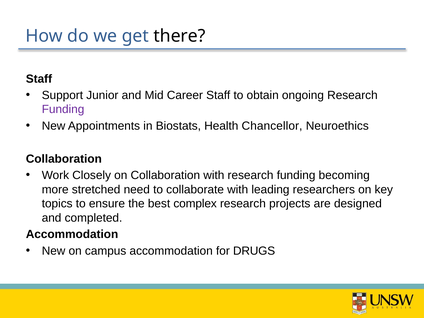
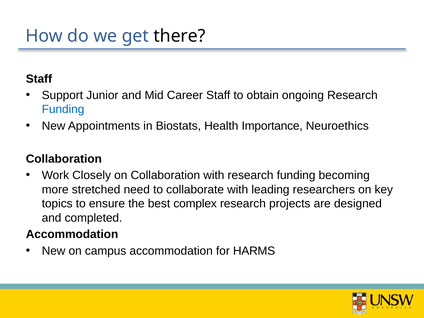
Funding colour: purple -> blue (63, 109)
Chancellor: Chancellor -> Importance (272, 126)
DRUGS: DRUGS -> HARMS (254, 251)
